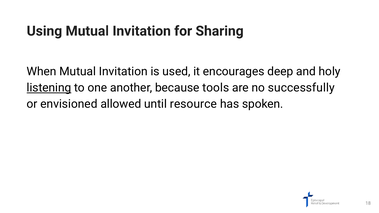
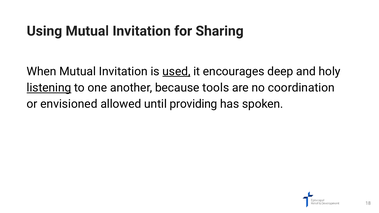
used underline: none -> present (176, 71)
successfully: successfully -> coordination (301, 88)
resource: resource -> providing (194, 104)
